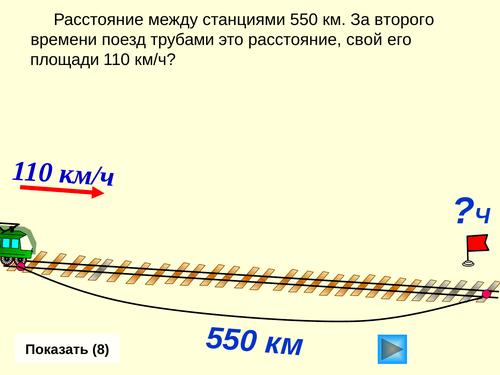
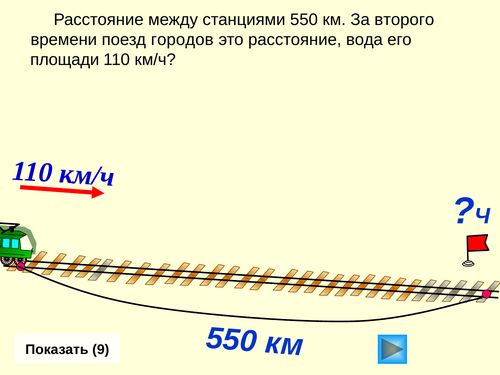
трубами: трубами -> городов (182, 40)
свой: свой -> вода (364, 40)
8: 8 -> 9 (101, 350)
